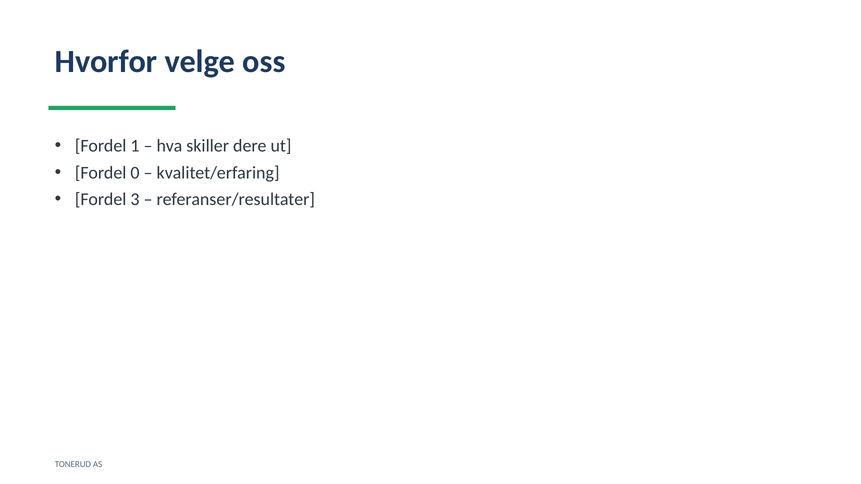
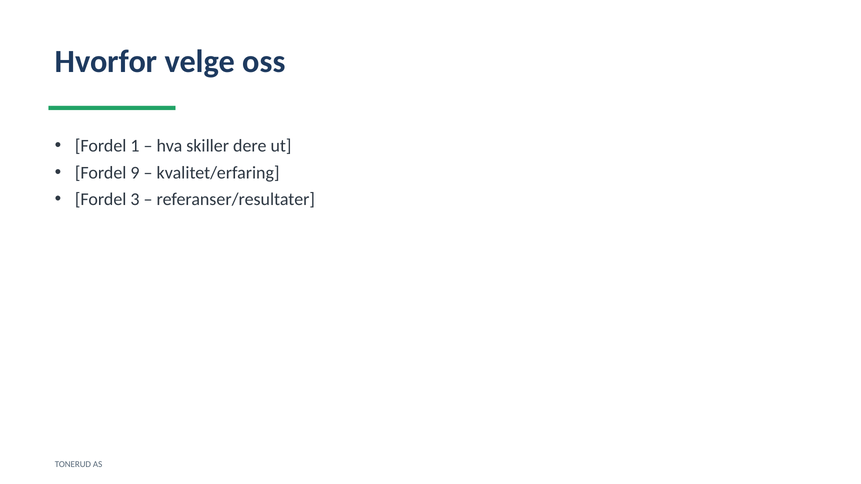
0: 0 -> 9 (135, 173)
